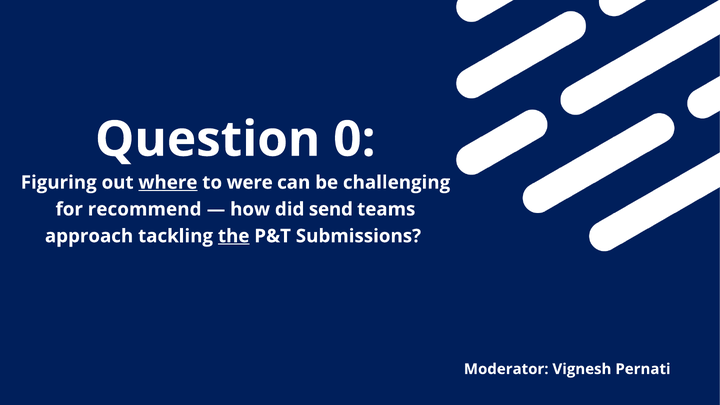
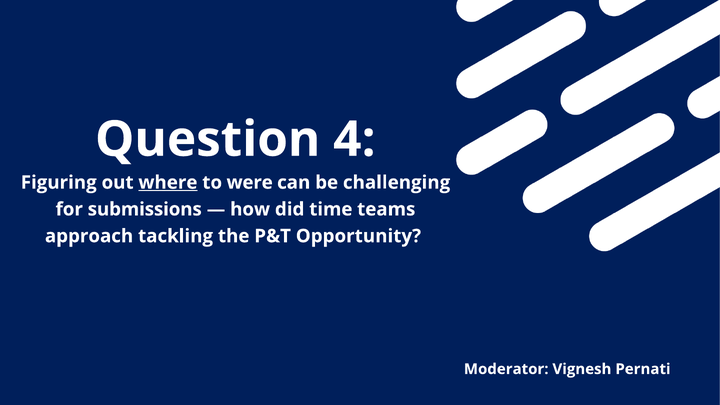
0: 0 -> 4 (354, 139)
recommend: recommend -> submissions (145, 209)
send: send -> time (331, 209)
the underline: present -> none (234, 236)
Submissions: Submissions -> Opportunity (358, 236)
